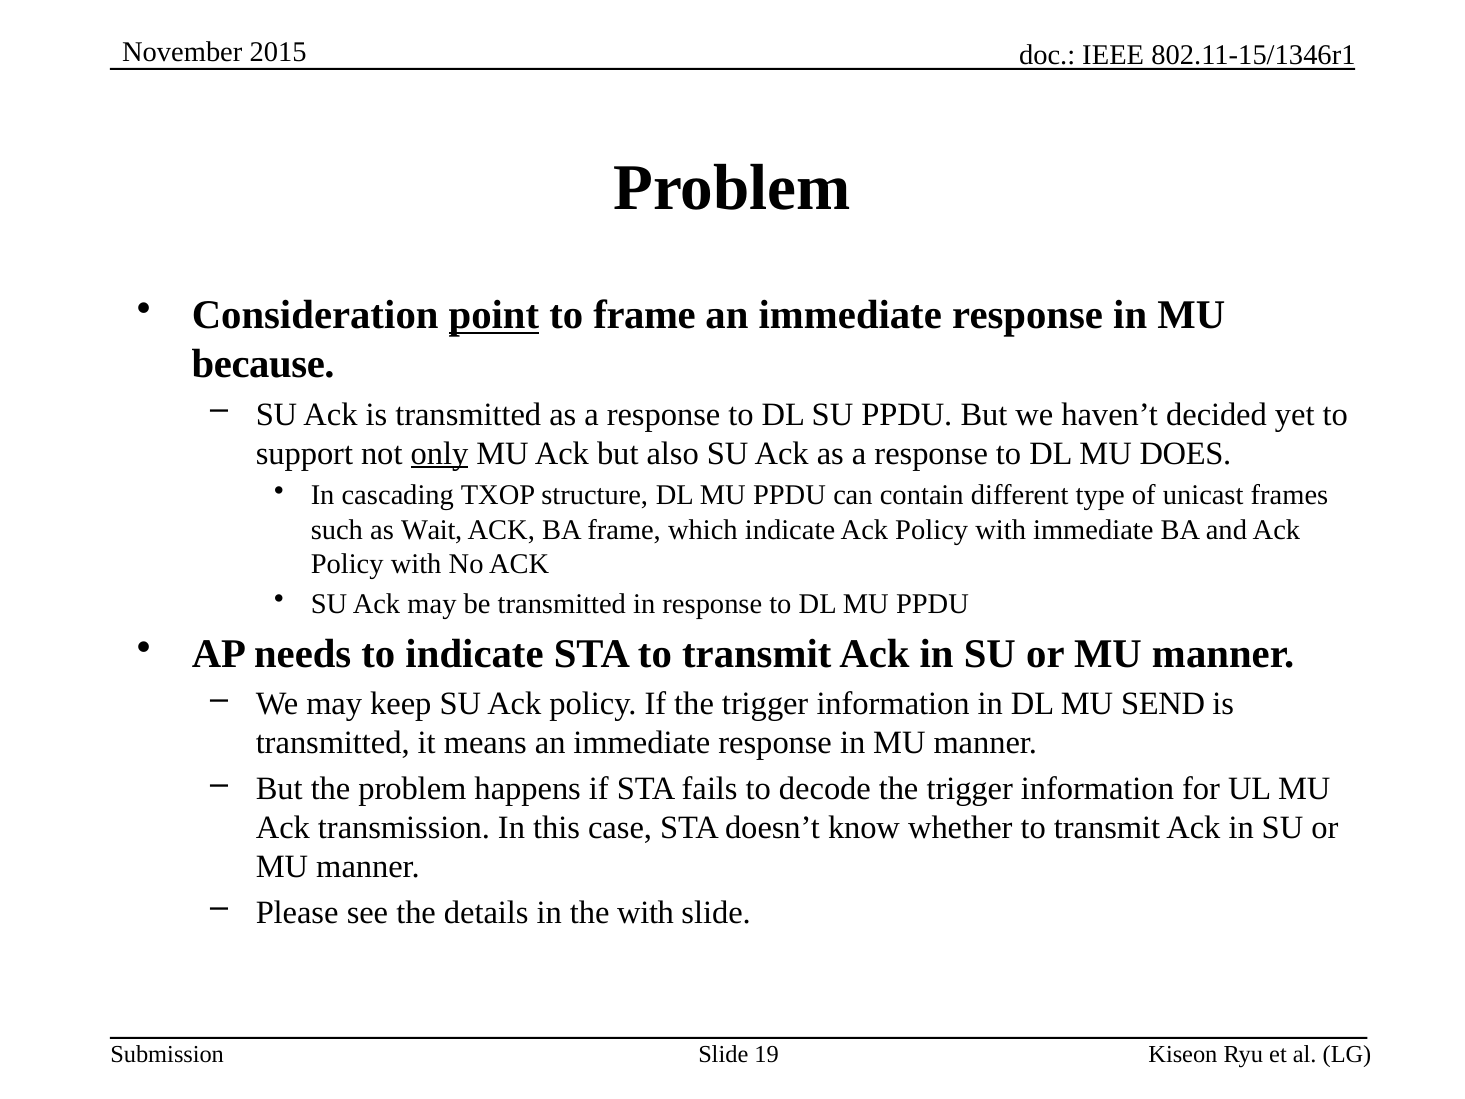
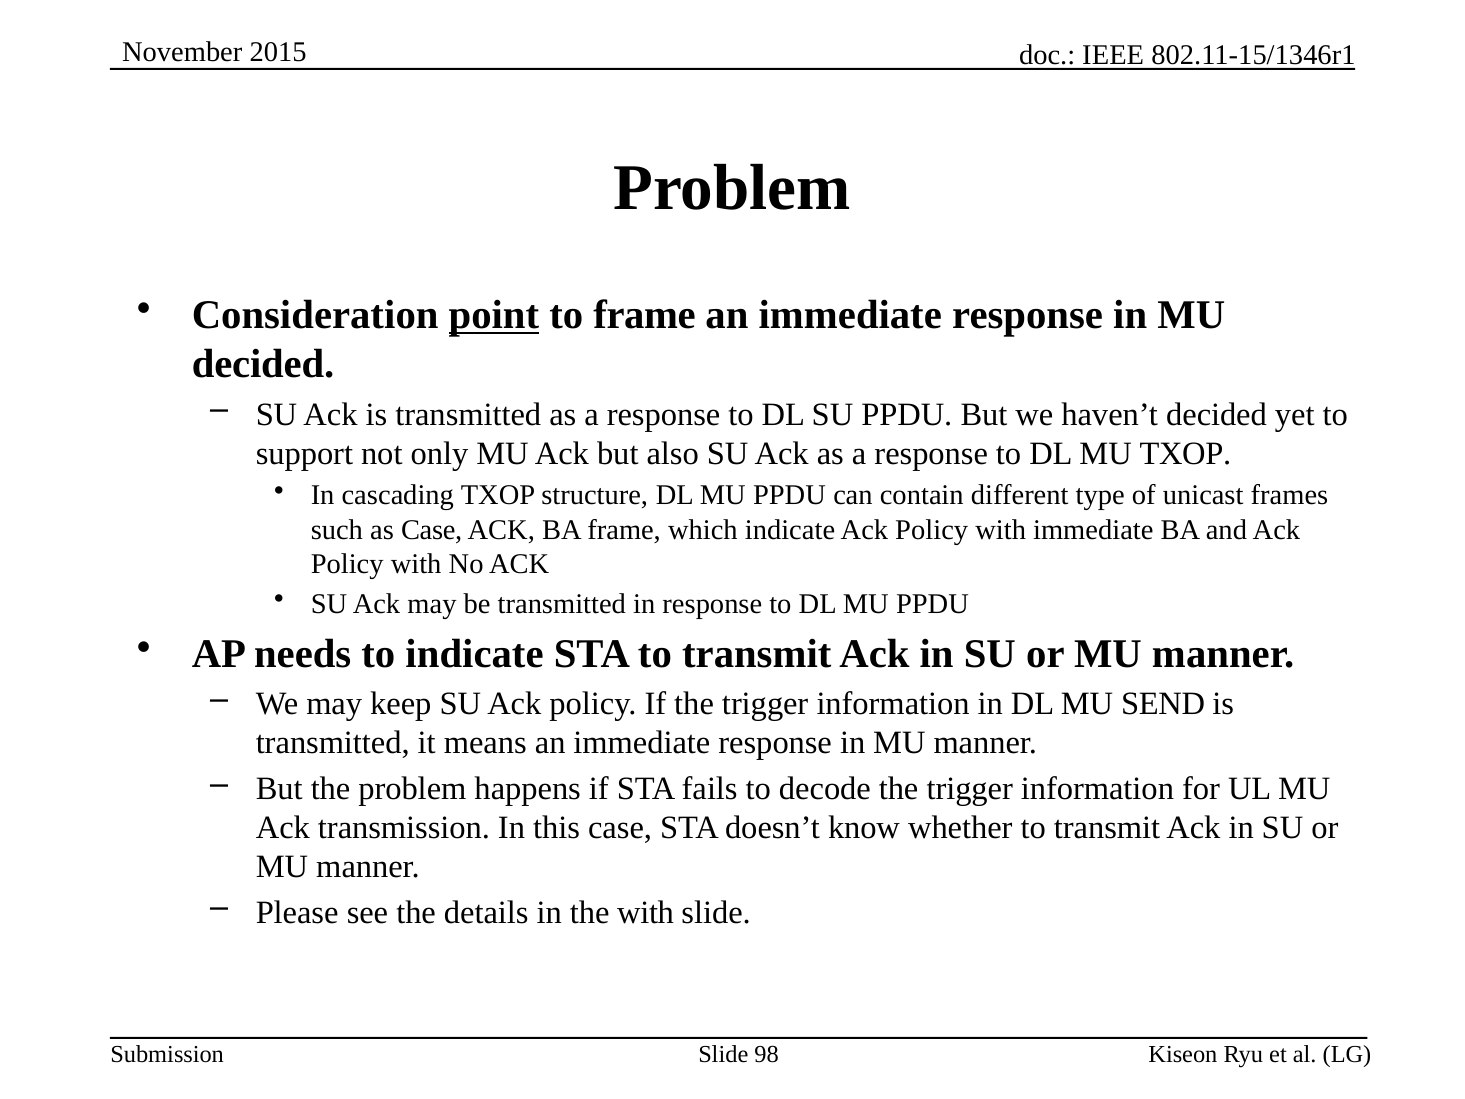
because: because -> decided (263, 364)
only underline: present -> none (439, 453)
MU DOES: DOES -> TXOP (1185, 453)
as Wait: Wait -> Case (432, 529)
19: 19 -> 98 (767, 1054)
